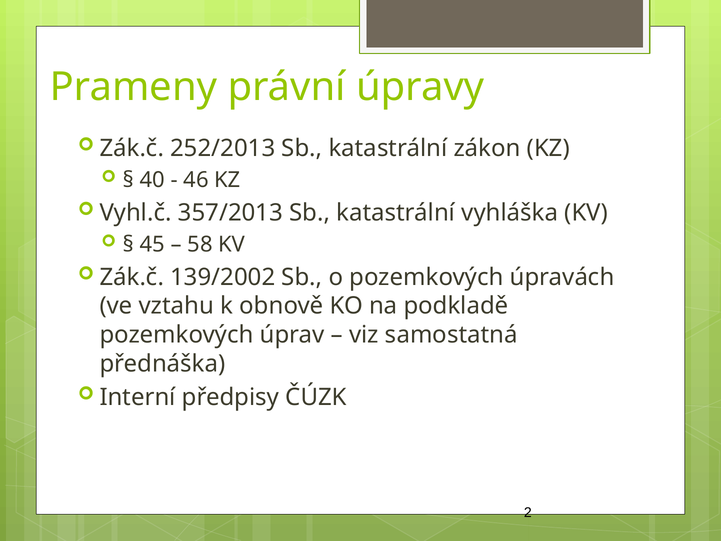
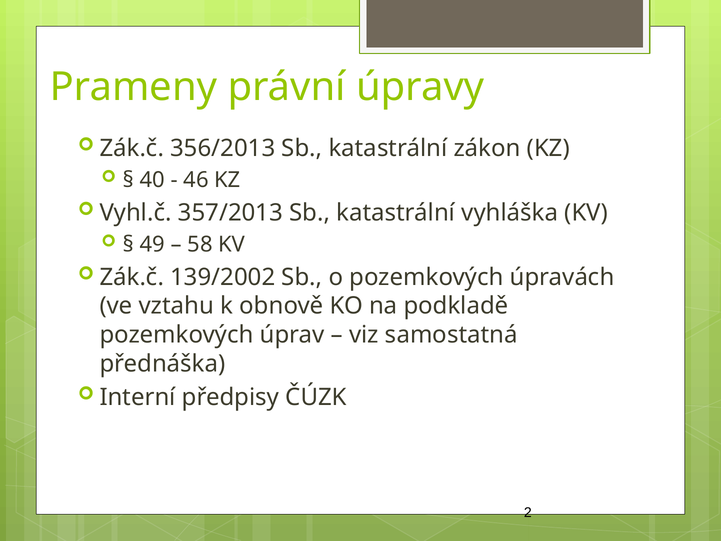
252/2013: 252/2013 -> 356/2013 (223, 148)
45: 45 -> 49 (152, 244)
